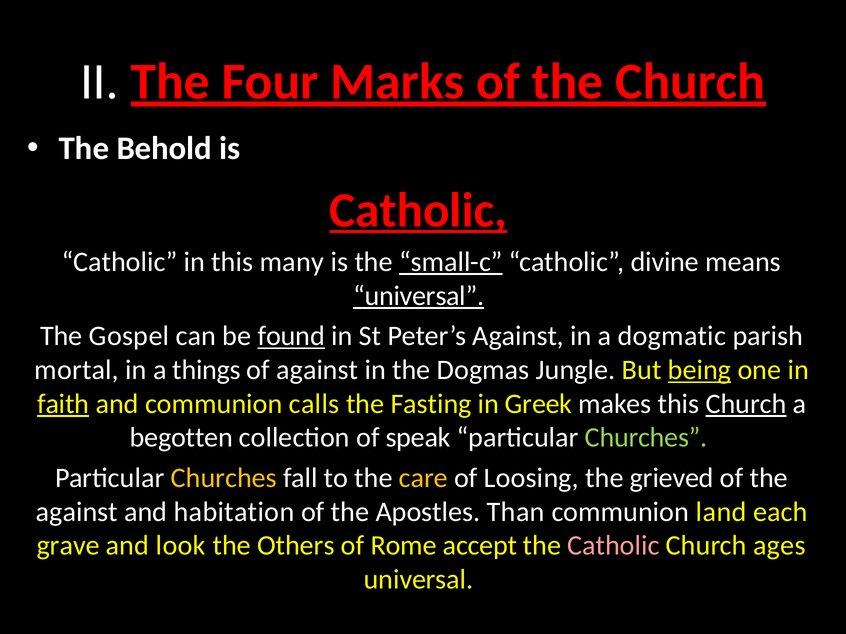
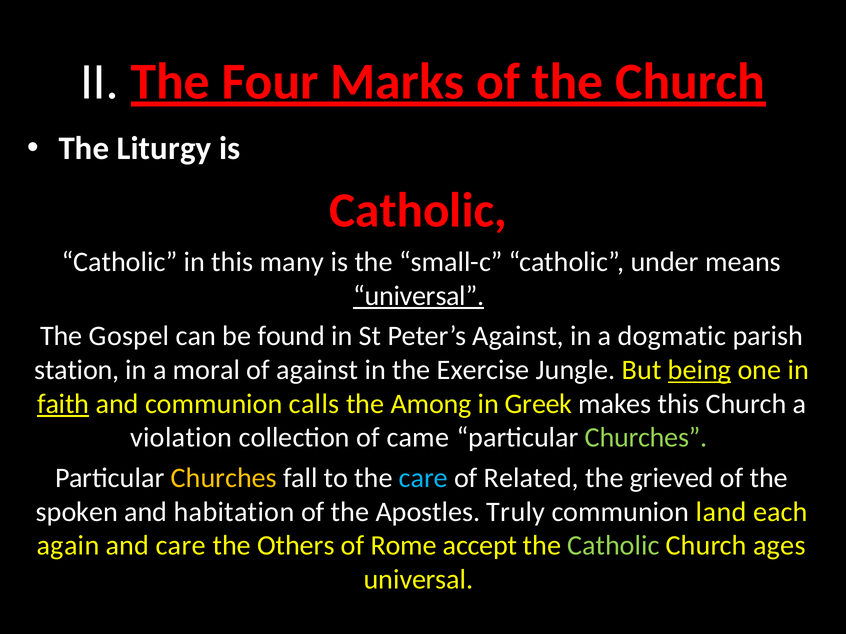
Behold: Behold -> Liturgy (164, 149)
Catholic underline: present -> none (418, 211)
small-c underline: present -> none (451, 262)
divine: divine -> under (665, 262)
found underline: present -> none (291, 336)
mortal: mortal -> station (77, 370)
things: things -> moral (206, 370)
Dogmas: Dogmas -> Exercise (483, 370)
Fasting: Fasting -> Among (431, 404)
Church underline: present -> none (746, 404)
begotten: begotten -> violation (181, 438)
speak: speak -> came (418, 438)
care colour: yellow -> light blue (423, 478)
Loosing: Loosing -> Related (531, 478)
against: against -> spoken (77, 512)
Than: Than -> Truly (516, 512)
grave: grave -> again (68, 546)
and look: look -> care (181, 546)
Catholic colour: pink -> light green (613, 546)
